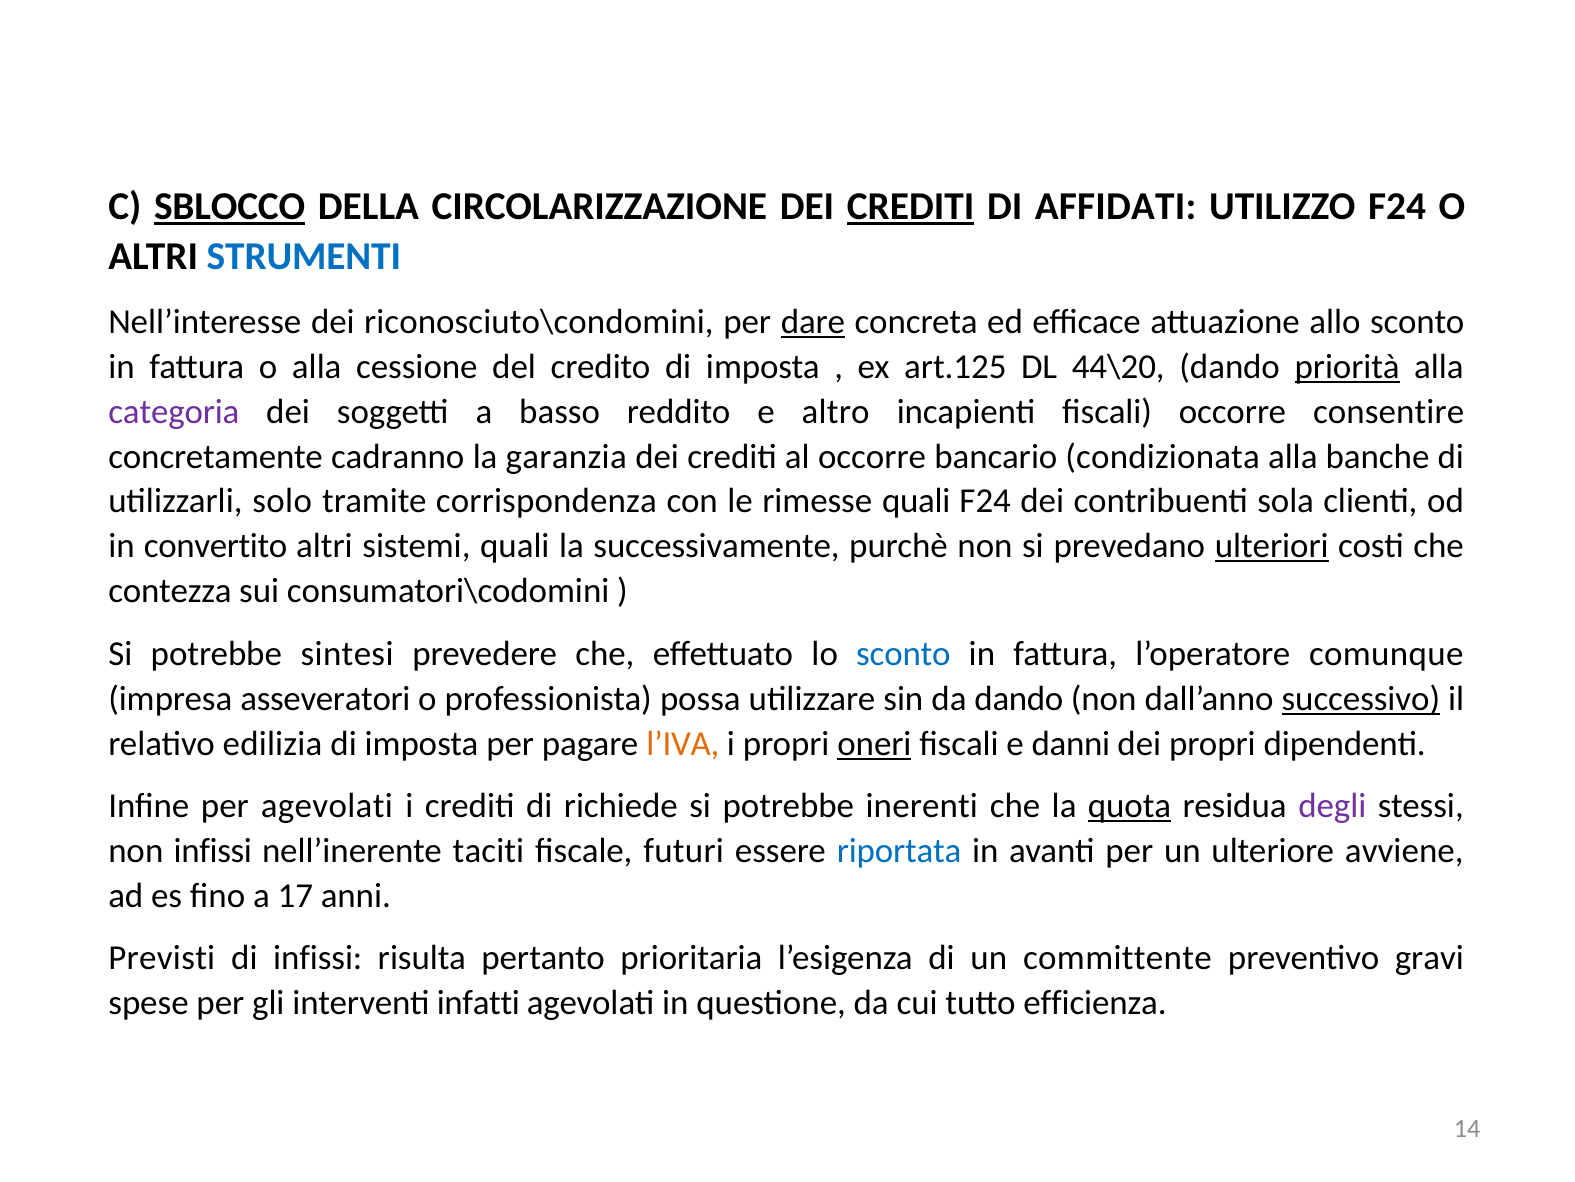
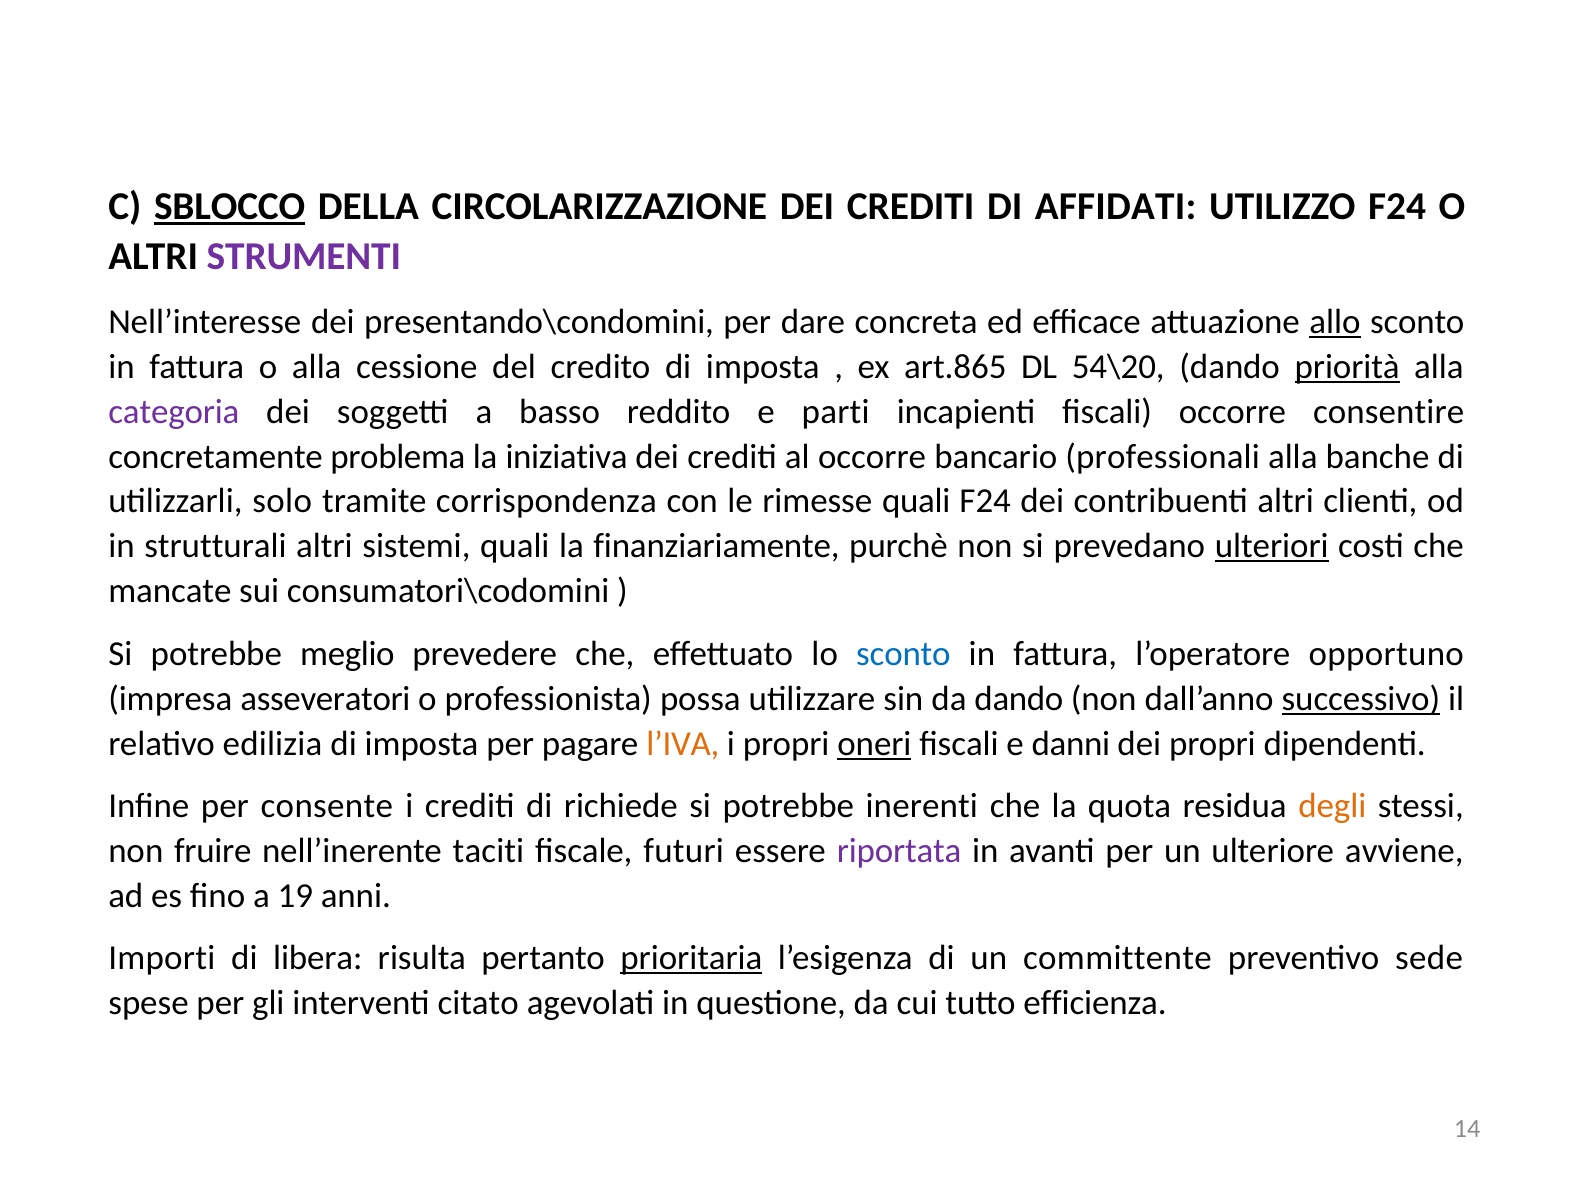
CREDITI underline: present -> none (911, 206)
STRUMENTI colour: blue -> purple (304, 257)
riconosciuto\condomini: riconosciuto\condomini -> presentando\condomini (539, 322)
dare underline: present -> none (813, 322)
allo underline: none -> present (1335, 322)
art.125: art.125 -> art.865 (955, 366)
44\20: 44\20 -> 54\20 (1118, 366)
altro: altro -> parti (836, 411)
cadranno: cadranno -> problema (398, 456)
garanzia: garanzia -> iniziativa (567, 456)
condizionata: condizionata -> professionali (1163, 456)
contribuenti sola: sola -> altri (1286, 501)
convertito: convertito -> strutturali (215, 546)
successivamente: successivamente -> finanziariamente (717, 546)
contezza: contezza -> mancate (170, 591)
sintesi: sintesi -> meglio (347, 653)
comunque: comunque -> opportuno (1386, 653)
per agevolati: agevolati -> consente (327, 805)
quota underline: present -> none (1130, 805)
degli colour: purple -> orange (1332, 805)
non infissi: infissi -> fruire (213, 850)
riportata colour: blue -> purple (899, 850)
17: 17 -> 19 (295, 895)
Previsti: Previsti -> Importi (162, 958)
di infissi: infissi -> libera (318, 958)
prioritaria underline: none -> present (691, 958)
gravi: gravi -> sede (1429, 958)
infatti: infatti -> citato (478, 1002)
